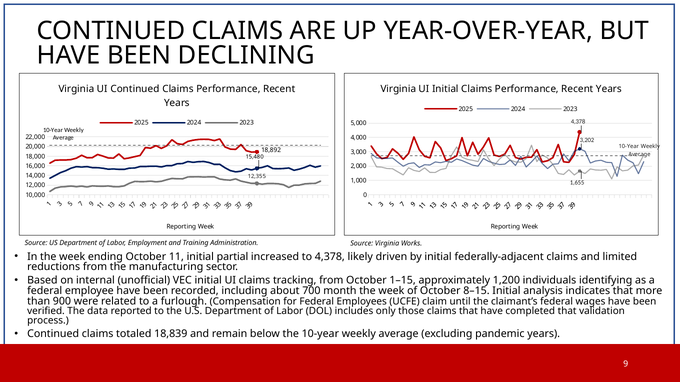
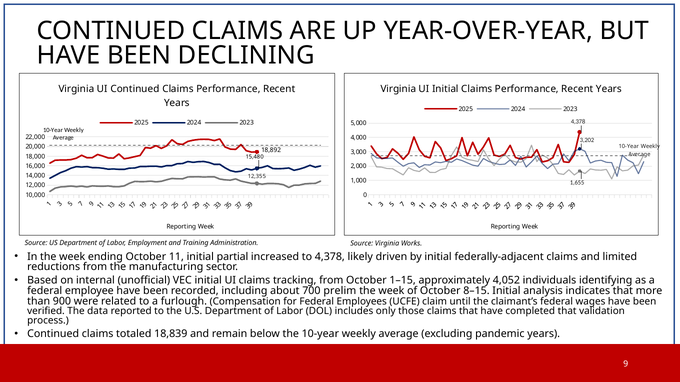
1,200: 1,200 -> 4,052 (506, 281)
month: month -> prelim (340, 291)
